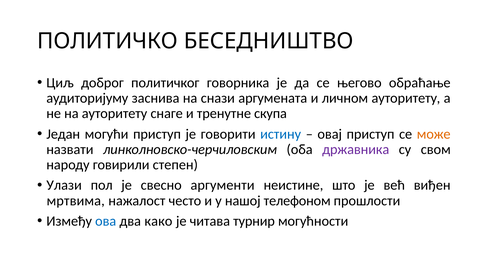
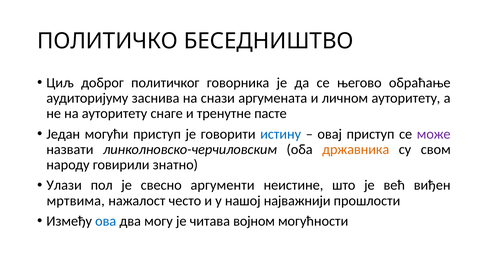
скупа: скупа -> пасте (270, 113)
може colour: orange -> purple (434, 134)
државника colour: purple -> orange (356, 149)
степен: степен -> знатно (175, 164)
телефоном: телефоном -> најважнији (297, 200)
како: како -> могу (159, 221)
турнир: турнир -> војном (254, 221)
